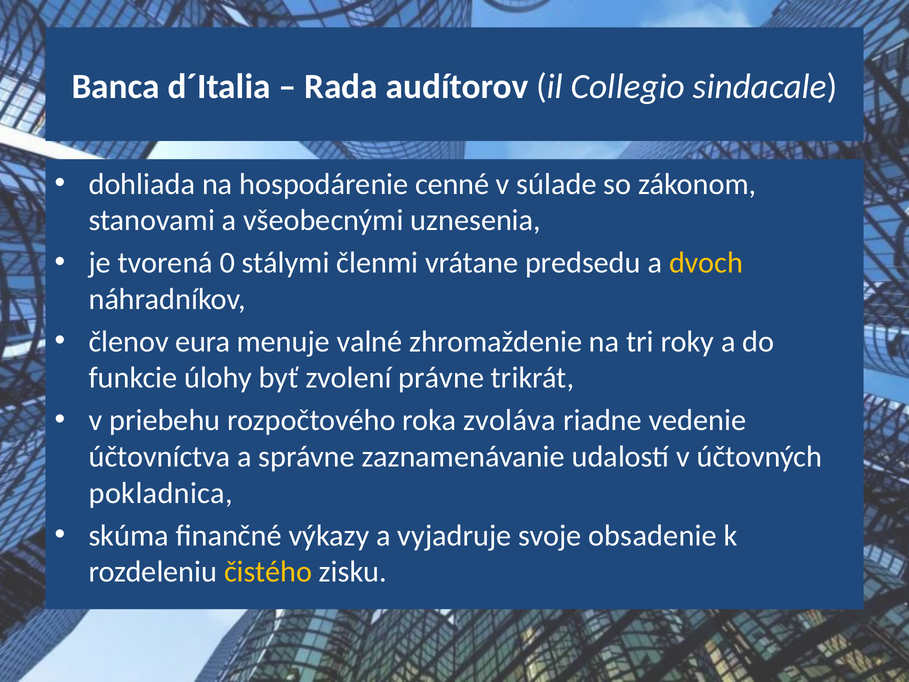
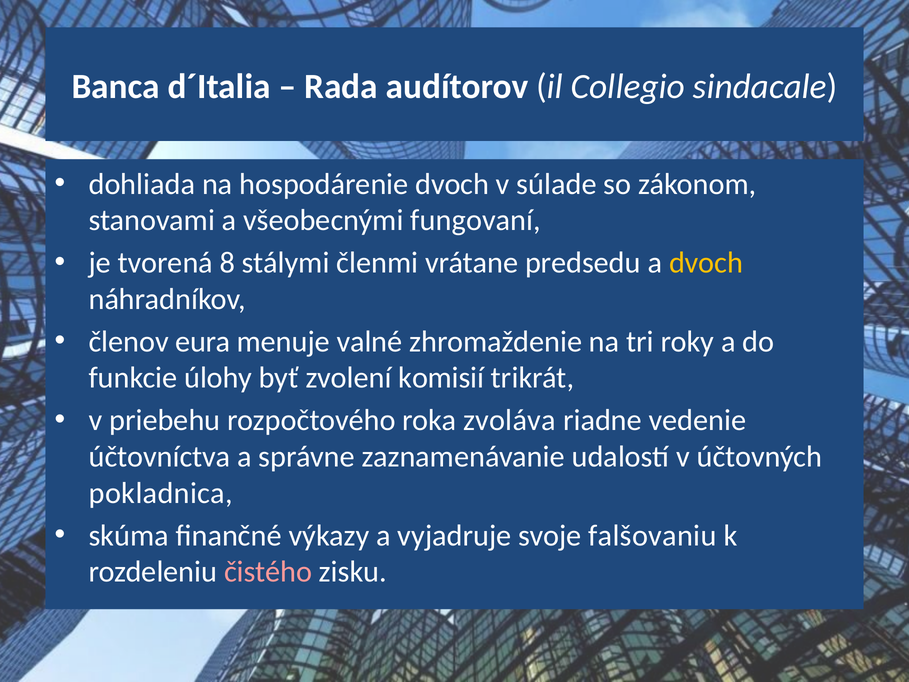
hospodárenie cenné: cenné -> dvoch (452, 184)
uznesenia: uznesenia -> fungovaní (476, 220)
0: 0 -> 8 (227, 263)
právne: právne -> komisií (441, 378)
obsadenie: obsadenie -> falšovaniu (652, 535)
čistého colour: yellow -> pink (268, 572)
